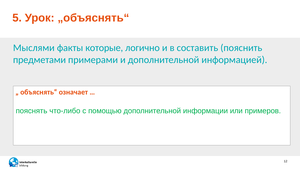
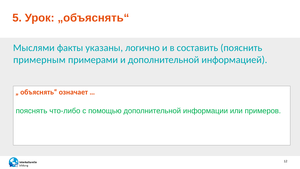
которые: которые -> указаны (104, 48)
предметами: предметами -> примерным (39, 60)
